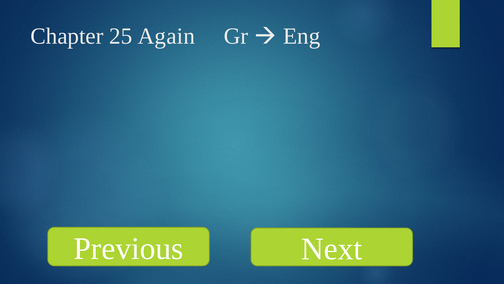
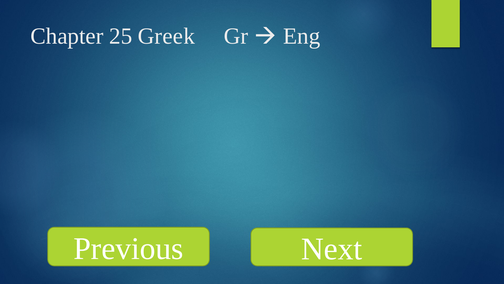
Again: Again -> Greek (166, 36)
